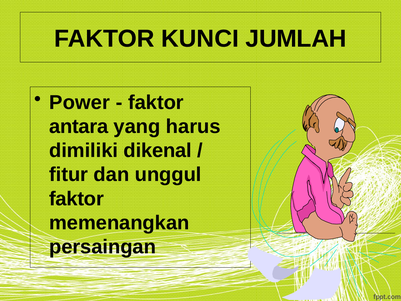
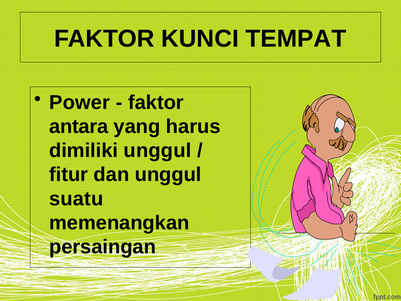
JUMLAH: JUMLAH -> TEMPAT (296, 39)
dimiliki dikenal: dikenal -> unggul (157, 150)
faktor: faktor -> suatu (76, 199)
